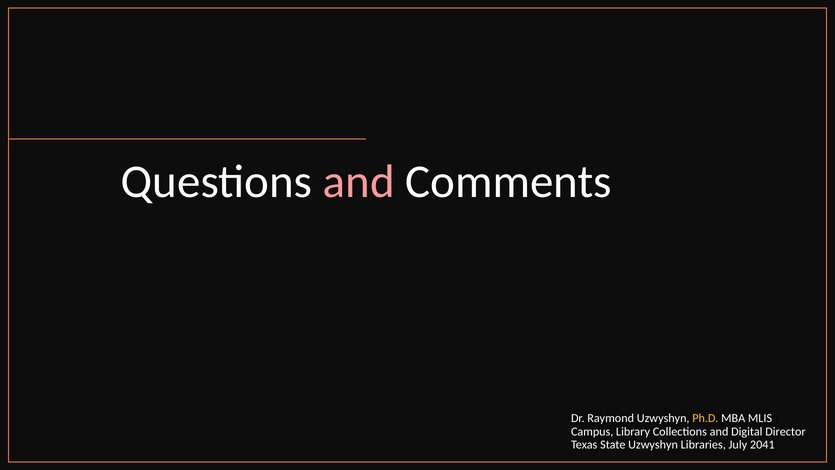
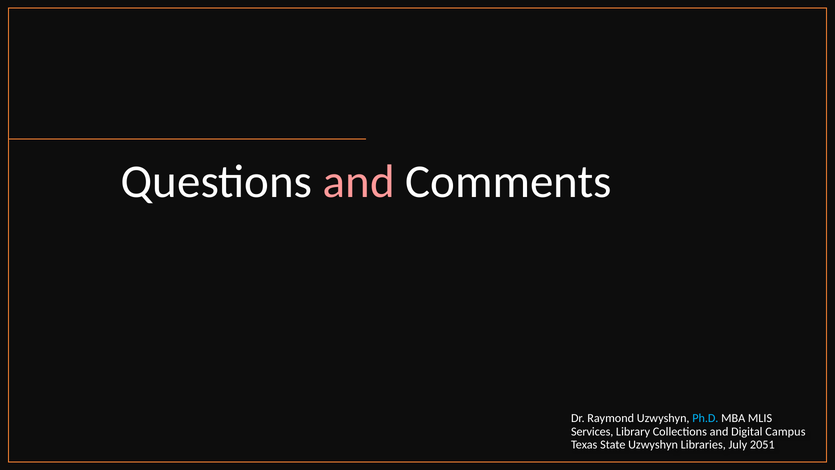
Ph.D colour: yellow -> light blue (705, 418)
Campus: Campus -> Services (592, 431)
Director: Director -> Campus (785, 431)
2041: 2041 -> 2051 (762, 445)
